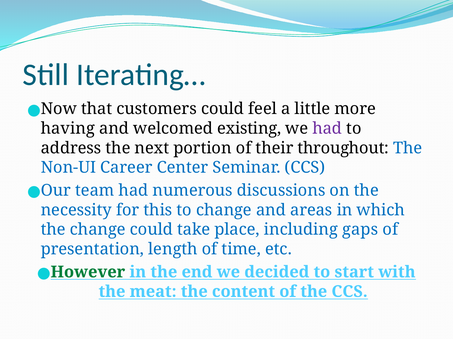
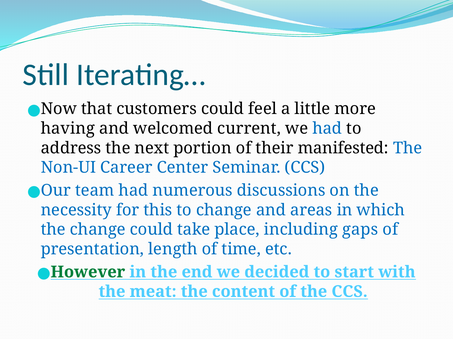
existing: existing -> current (249, 129)
had colour: purple -> blue (327, 129)
throughout: throughout -> manifested (343, 148)
